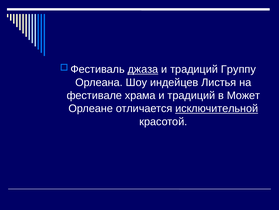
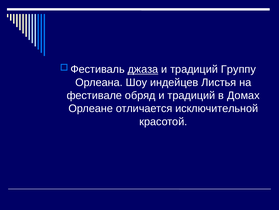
храма: храма -> обряд (140, 95)
Может: Может -> Домах (243, 95)
исключительной underline: present -> none (217, 108)
